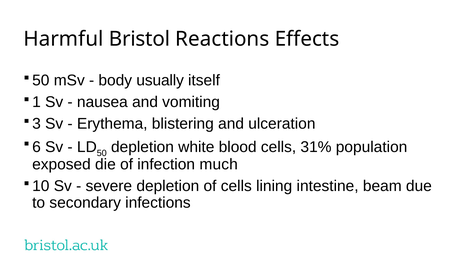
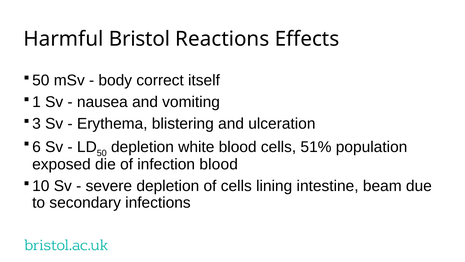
usually: usually -> correct (160, 80)
31%: 31% -> 51% (316, 147)
infection much: much -> blood (219, 164)
